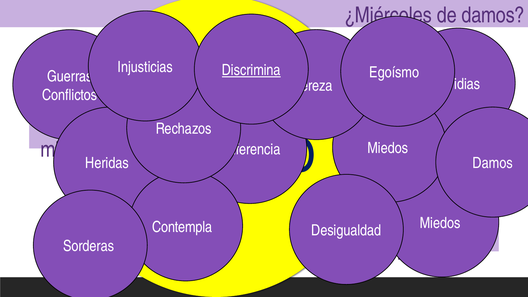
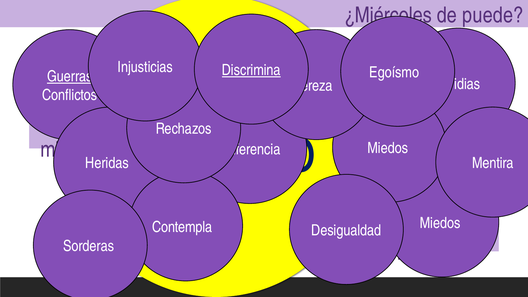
damos: damos -> puede (493, 15)
Guerras underline: none -> present (70, 77)
Damos: Damos -> Mentira (493, 163)
